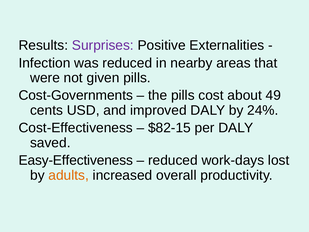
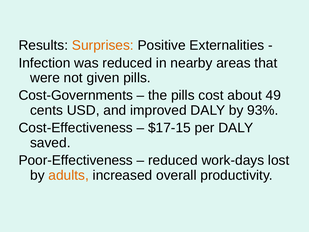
Surprises colour: purple -> orange (103, 45)
24%: 24% -> 93% (263, 110)
$82-15: $82-15 -> $17-15 (169, 128)
Easy-Effectiveness: Easy-Effectiveness -> Poor-Effectiveness (76, 160)
